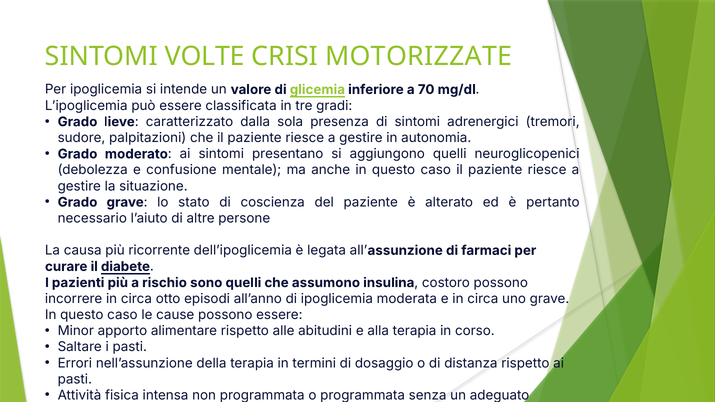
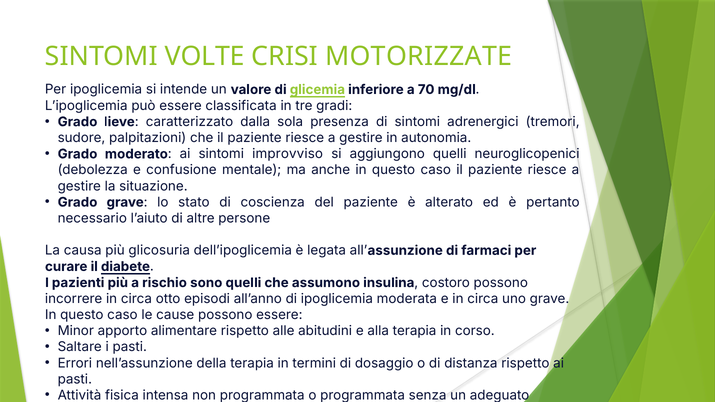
presentano: presentano -> improvviso (288, 154)
ricorrente: ricorrente -> glicosuria (159, 251)
